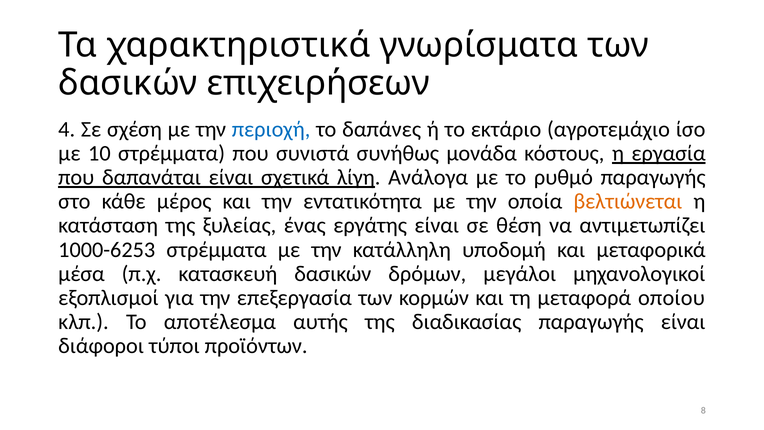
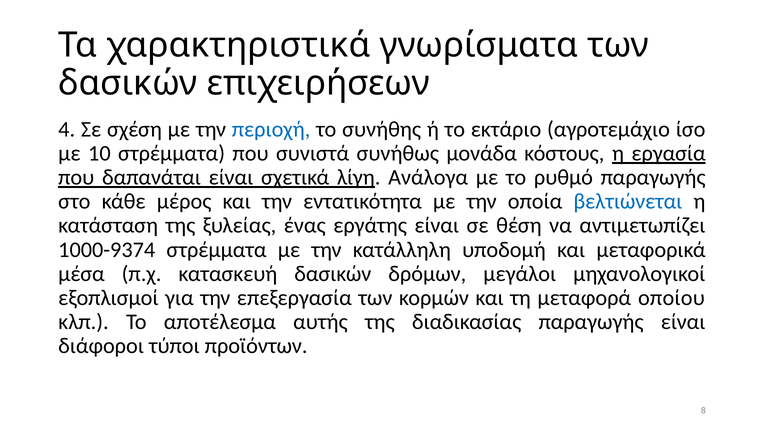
δαπάνες: δαπάνες -> συνήθης (382, 129)
βελτιώνεται colour: orange -> blue (628, 201)
1000-6253: 1000-6253 -> 1000-9374 (107, 250)
